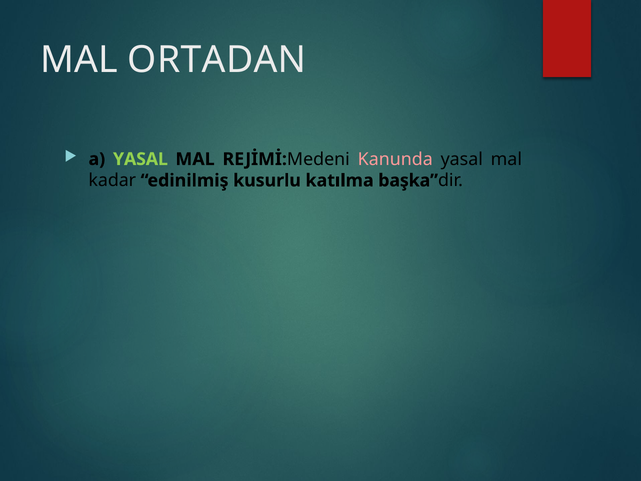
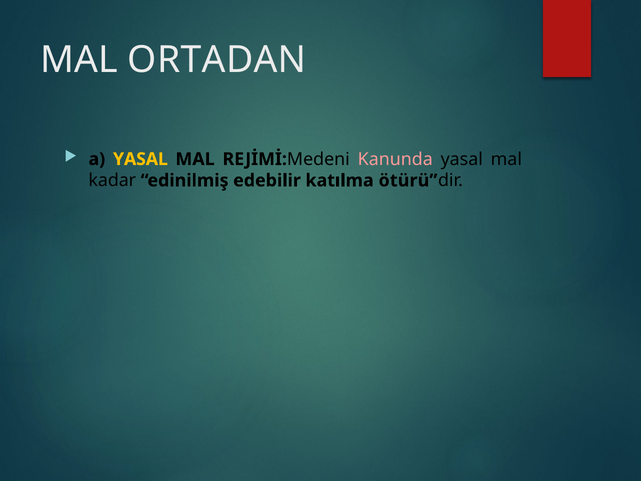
YASAL colour: light green -> yellow (140, 159)
kusurlu: kusurlu -> edebilir (267, 180)
başka: başka -> ötürü (408, 180)
